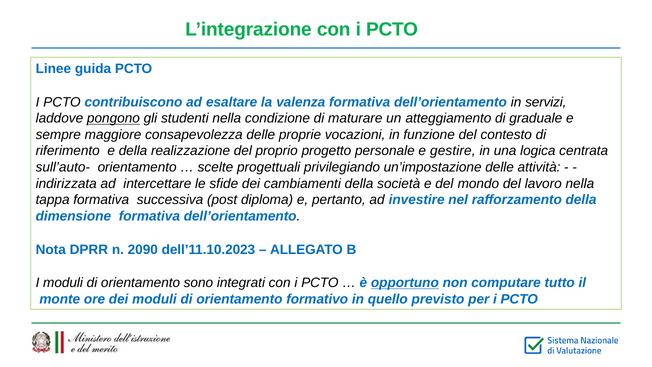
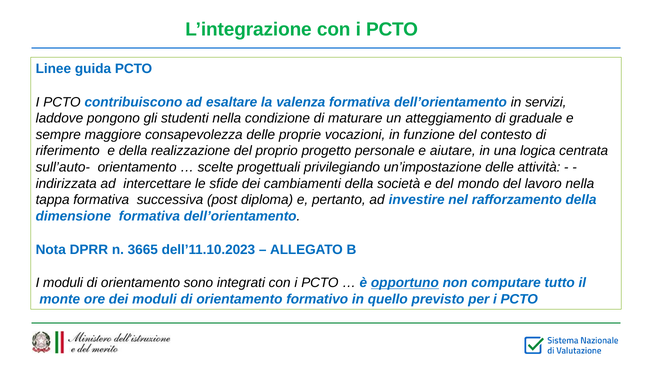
pongono underline: present -> none (113, 118)
gestire: gestire -> aiutare (453, 151)
2090: 2090 -> 3665 (143, 249)
